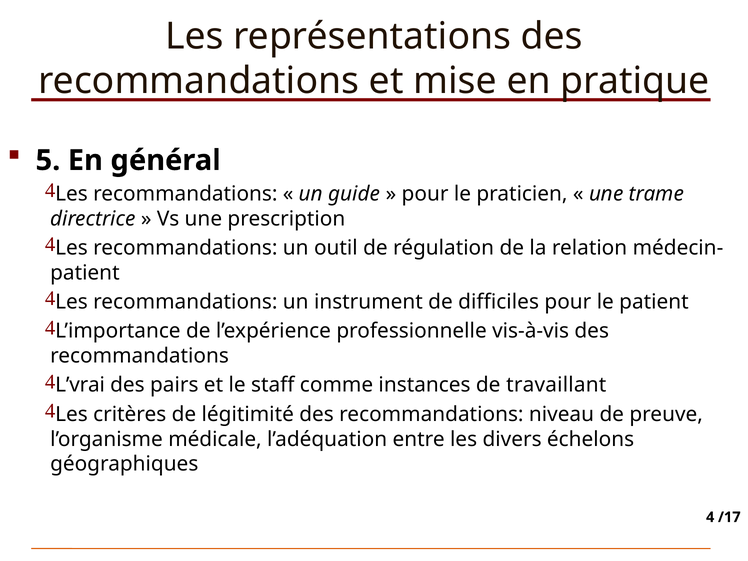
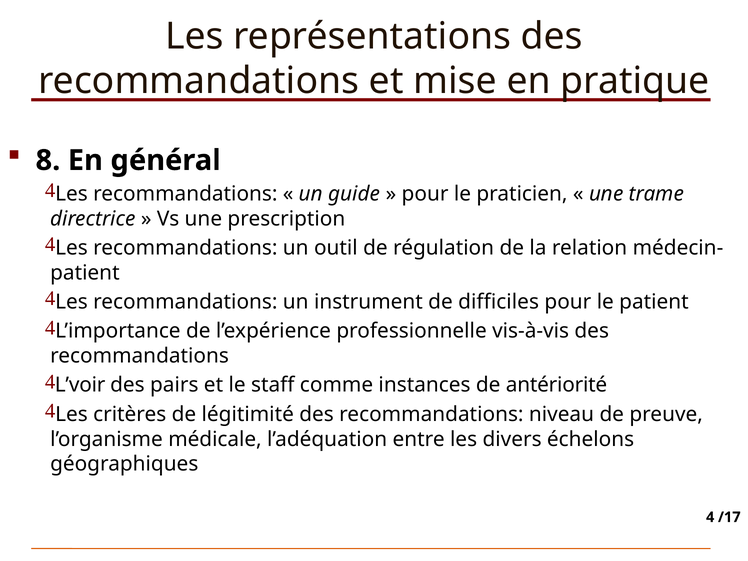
5: 5 -> 8 (48, 160)
L’vrai: L’vrai -> L’voir (80, 385)
travaillant: travaillant -> antériorité (556, 385)
